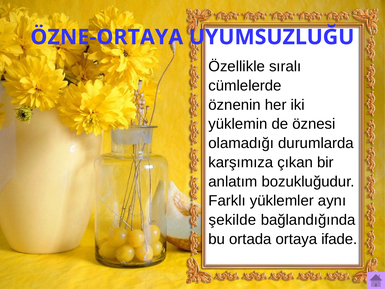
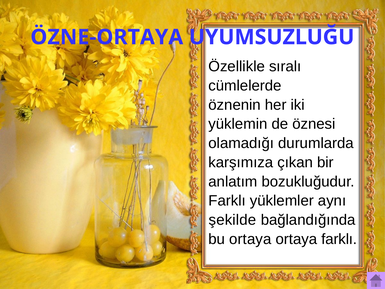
bu ortada: ortada -> ortaya (250, 239)
ortaya ifade: ifade -> farklı (339, 239)
